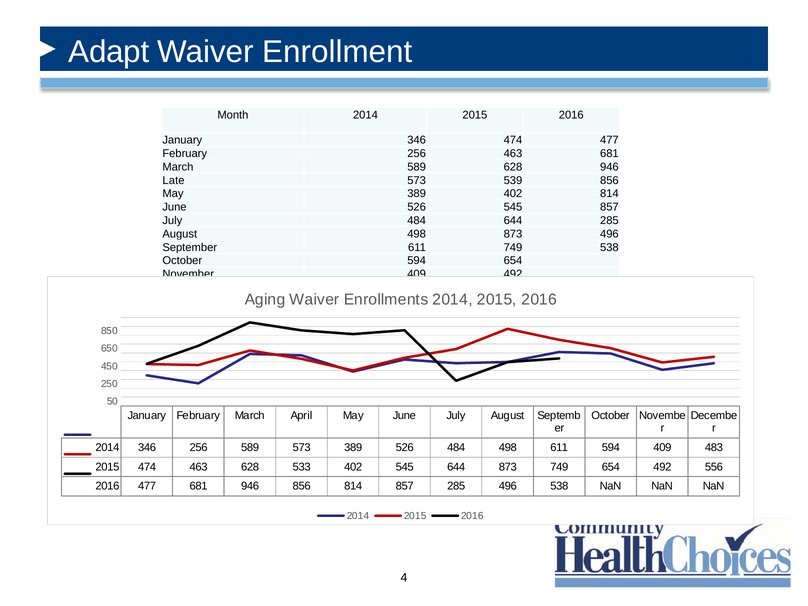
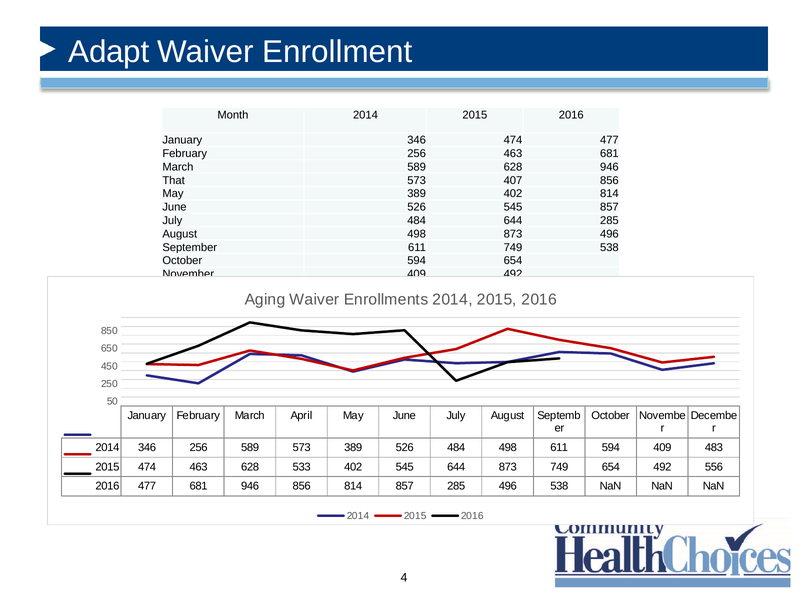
Late: Late -> That (174, 180)
539: 539 -> 407 (513, 180)
